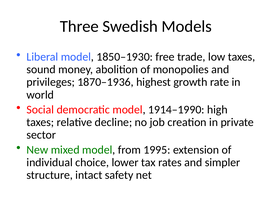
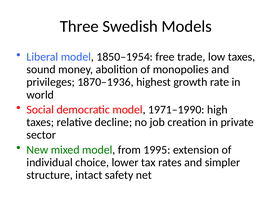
1850–1930: 1850–1930 -> 1850–1954 (125, 57)
1914–1990: 1914–1990 -> 1971–1990 (176, 110)
